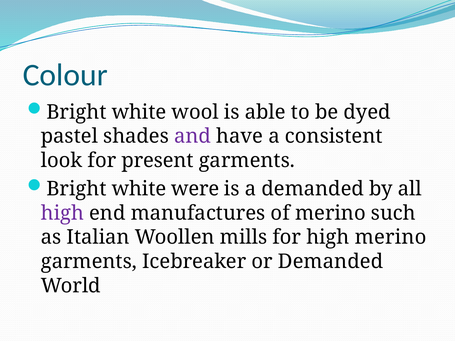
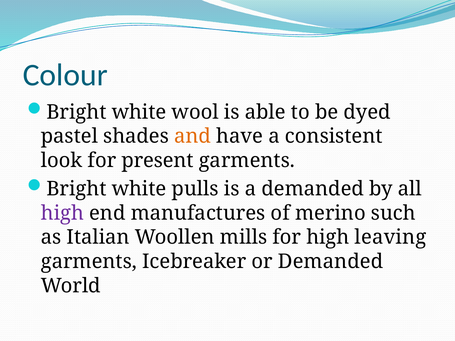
and colour: purple -> orange (193, 136)
were: were -> pulls (195, 189)
high merino: merino -> leaving (391, 238)
